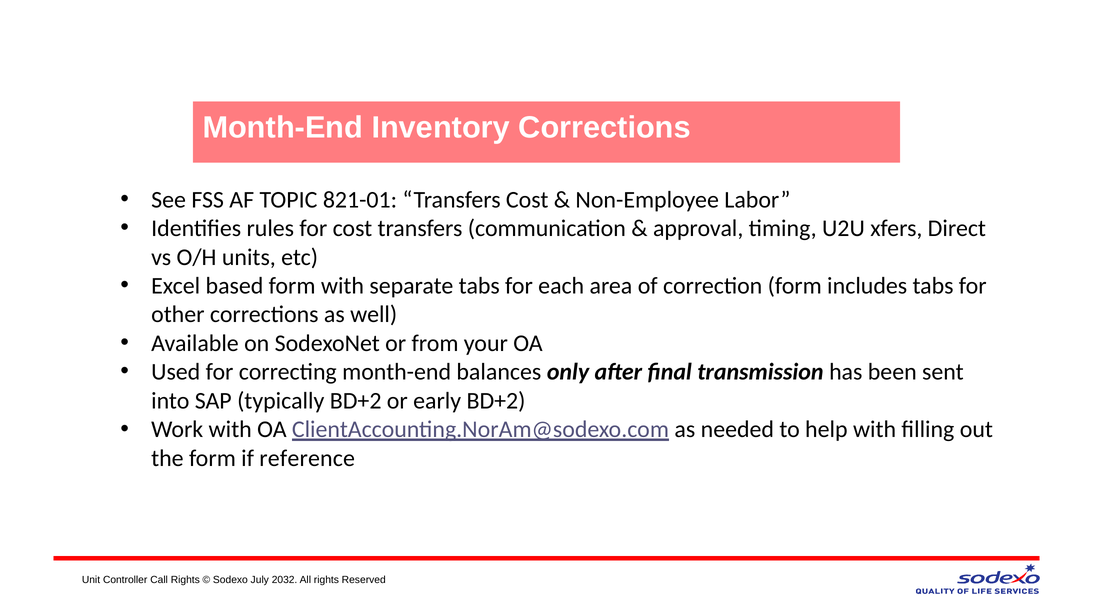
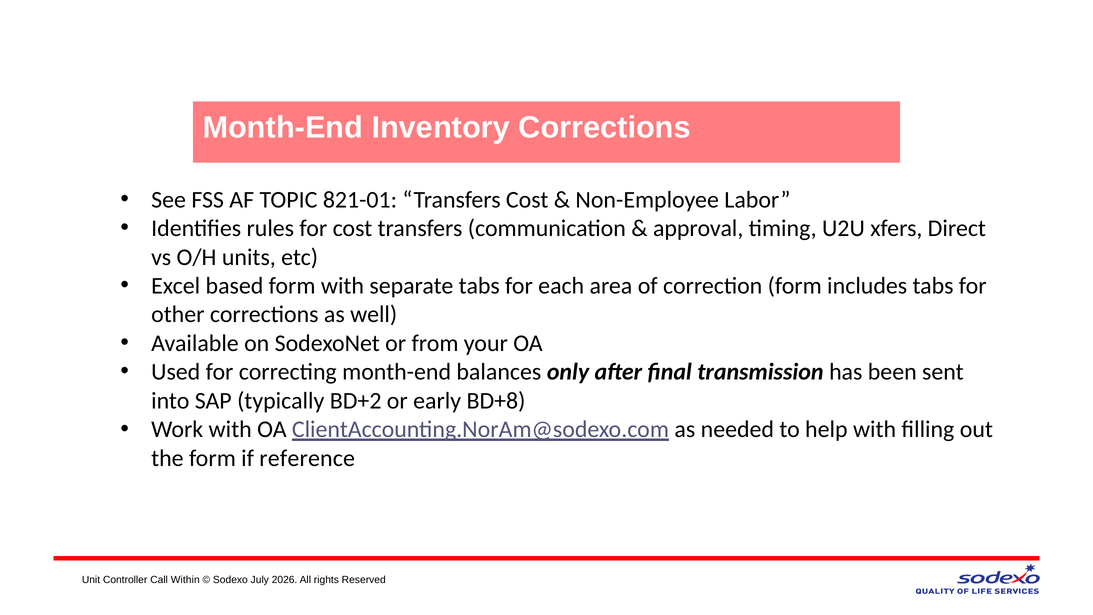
early BD+2: BD+2 -> BD+8 (496, 401)
Call Rights: Rights -> Within (185, 580)
2032: 2032 -> 2026 (285, 580)
